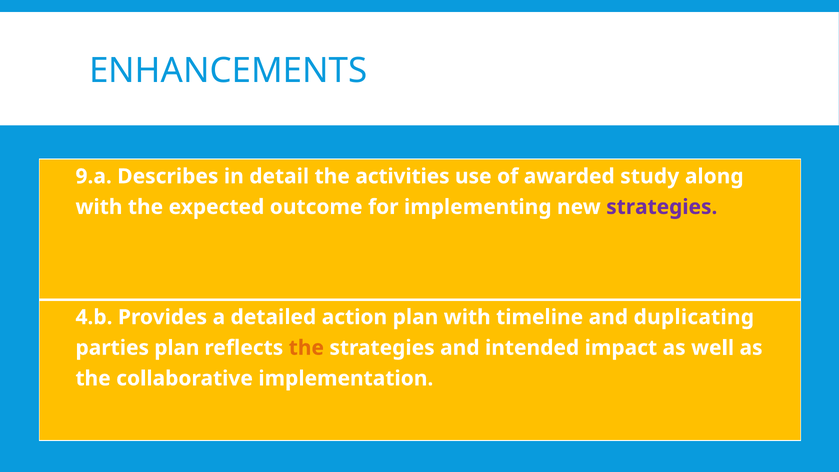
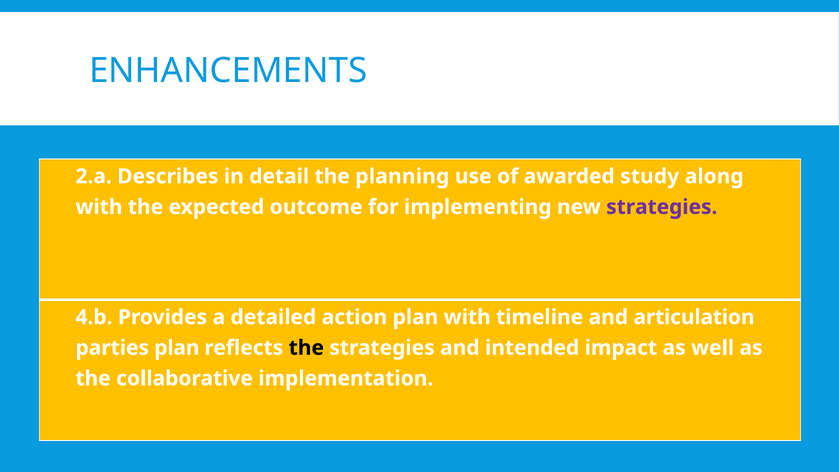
9.a: 9.a -> 2.a (94, 176)
activities: activities -> planning (402, 176)
duplicating: duplicating -> articulation (694, 317)
the colour: orange -> black (306, 348)
